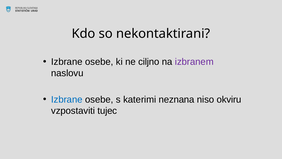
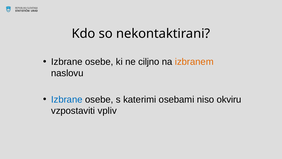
izbranem colour: purple -> orange (194, 62)
neznana: neznana -> osebami (177, 99)
tujec: tujec -> vpliv (107, 111)
